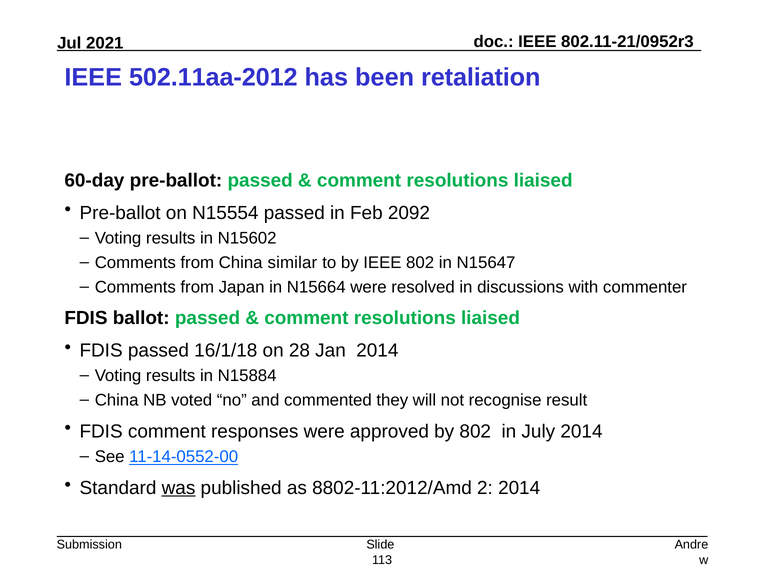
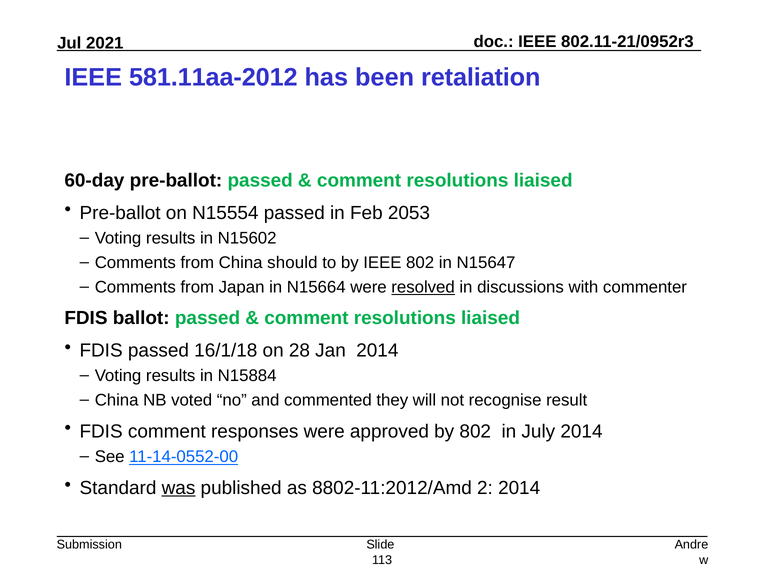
502.11aa-2012: 502.11aa-2012 -> 581.11aa-2012 (213, 78)
2092: 2092 -> 2053 (409, 213)
similar: similar -> should (292, 263)
resolved underline: none -> present (423, 287)
